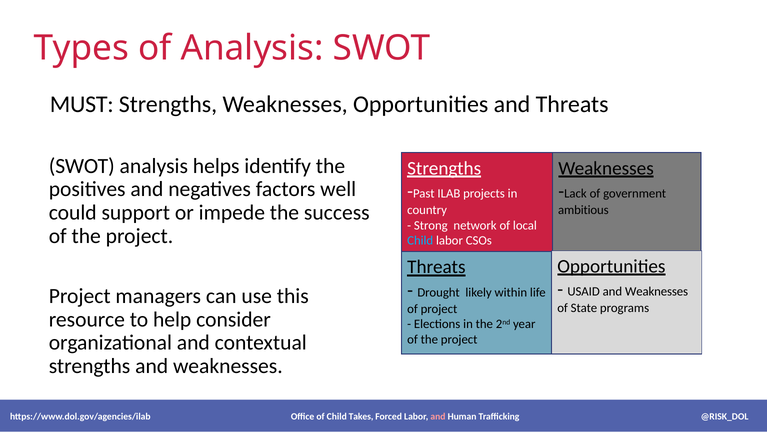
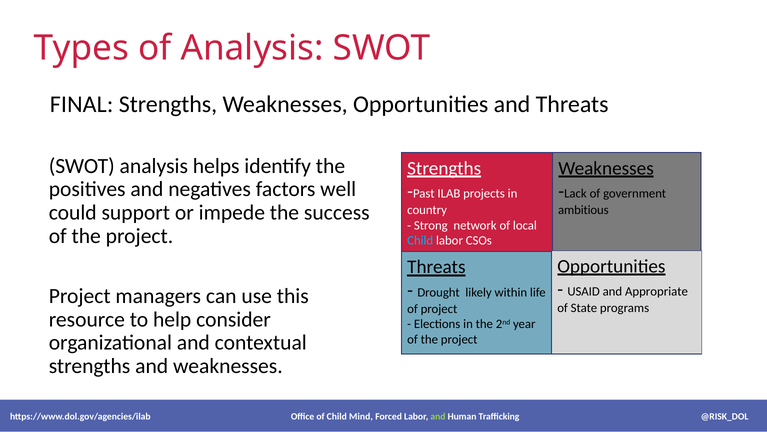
MUST: MUST -> FINAL (82, 104)
USAID and Weaknesses: Weaknesses -> Appropriate (656, 291)
Takes: Takes -> Mind (361, 416)
and colour: pink -> light green (438, 416)
